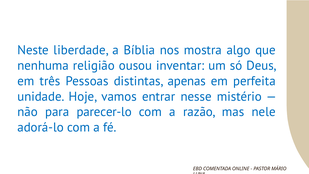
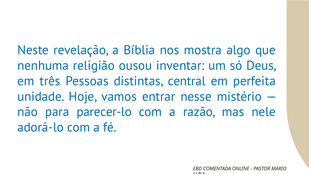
liberdade: liberdade -> revelação (81, 50)
apenas: apenas -> central (187, 81)
